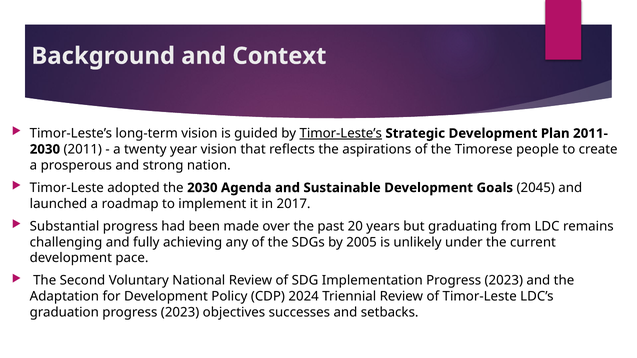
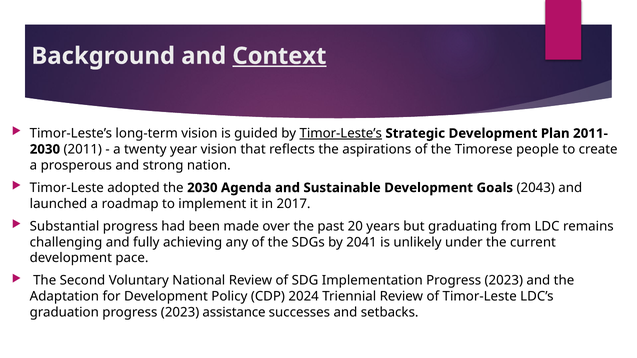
Context underline: none -> present (279, 56)
2045: 2045 -> 2043 (536, 188)
2005: 2005 -> 2041 (362, 242)
objectives: objectives -> assistance (234, 313)
